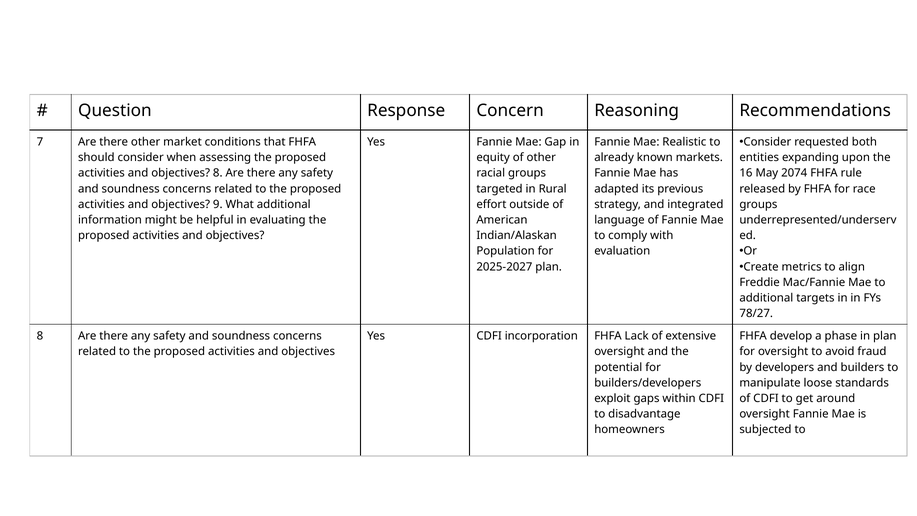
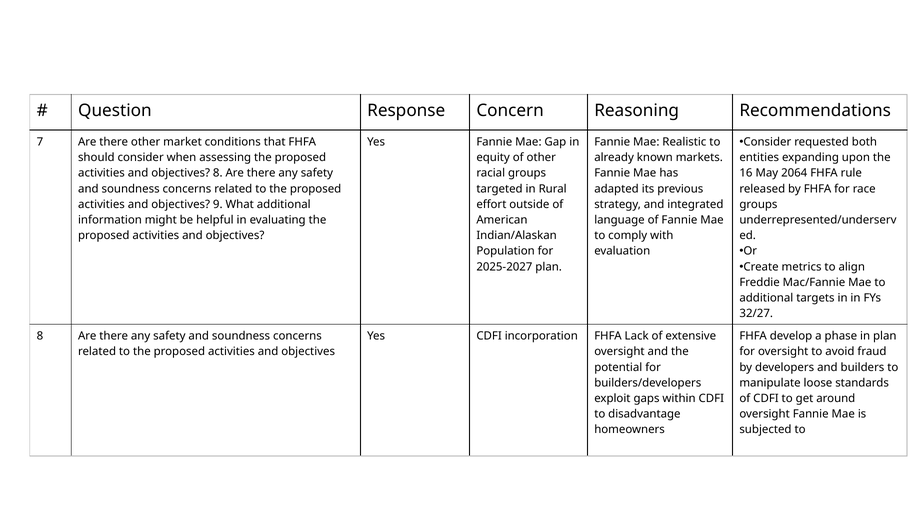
2074: 2074 -> 2064 (794, 173)
78/27: 78/27 -> 32/27 (756, 313)
